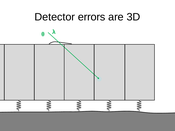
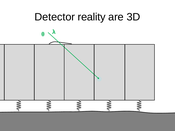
errors: errors -> reality (92, 17)
